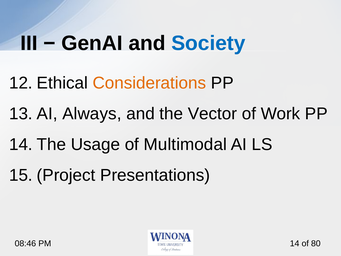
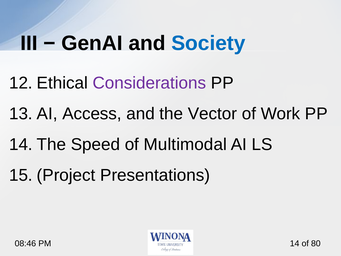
Considerations colour: orange -> purple (149, 83)
Always: Always -> Access (92, 114)
Usage: Usage -> Speed (95, 144)
